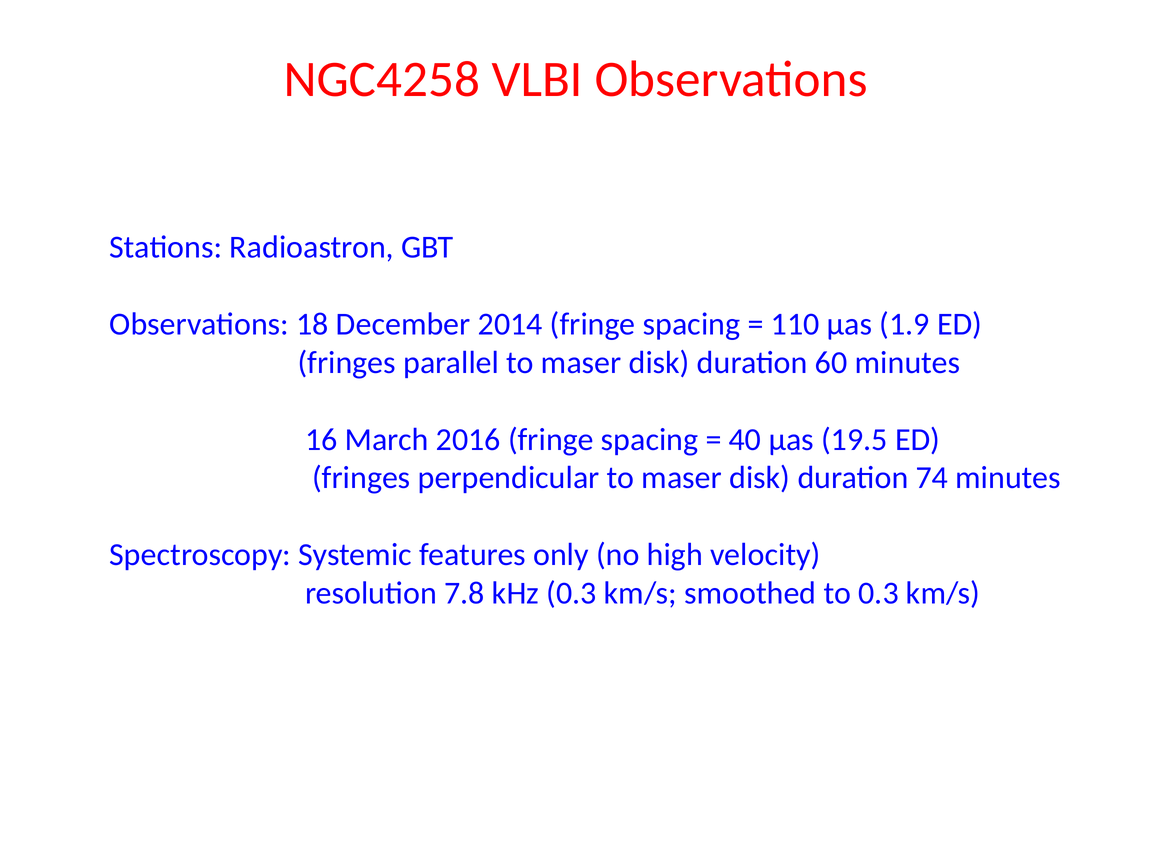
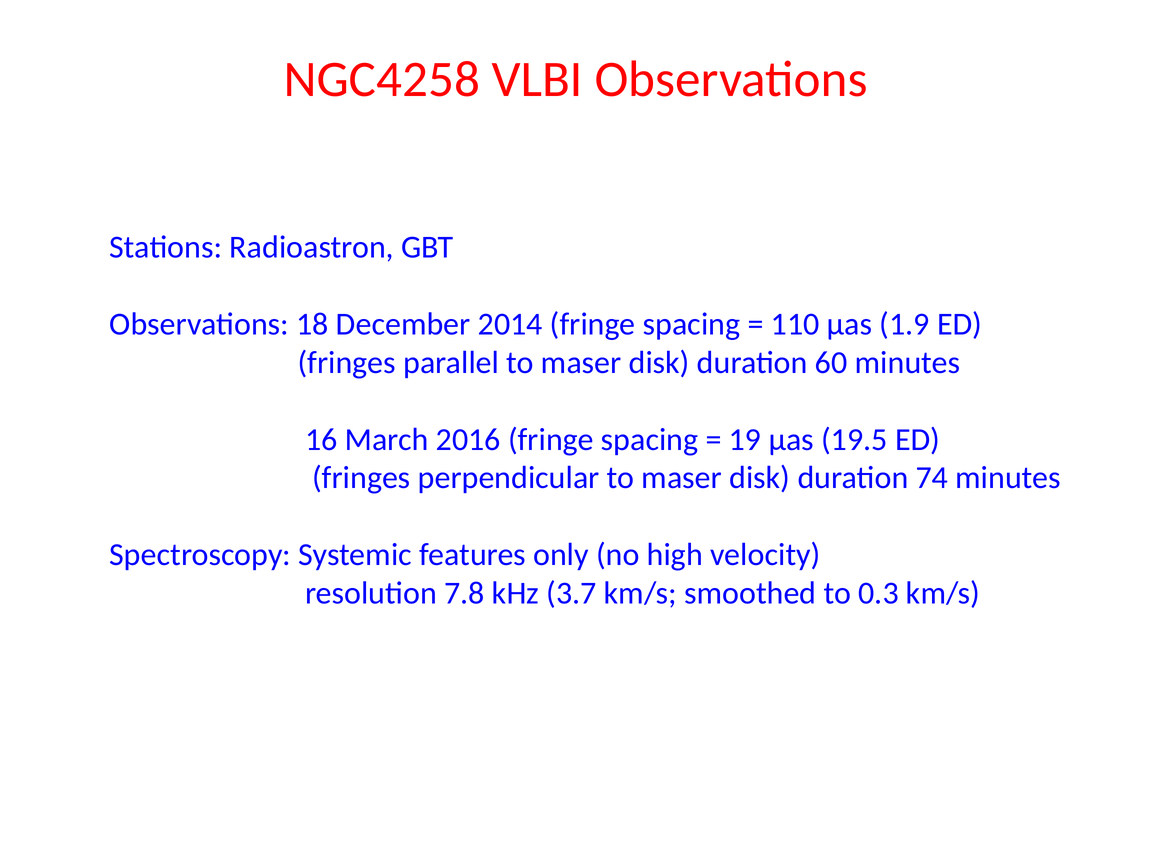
40: 40 -> 19 (745, 439)
kHz 0.3: 0.3 -> 3.7 (572, 593)
